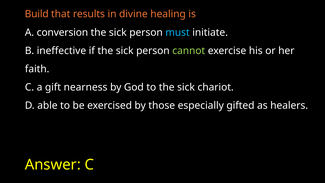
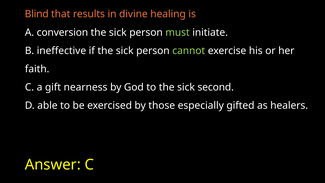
Build: Build -> Blind (37, 14)
must colour: light blue -> light green (178, 32)
chariot: chariot -> second (216, 87)
